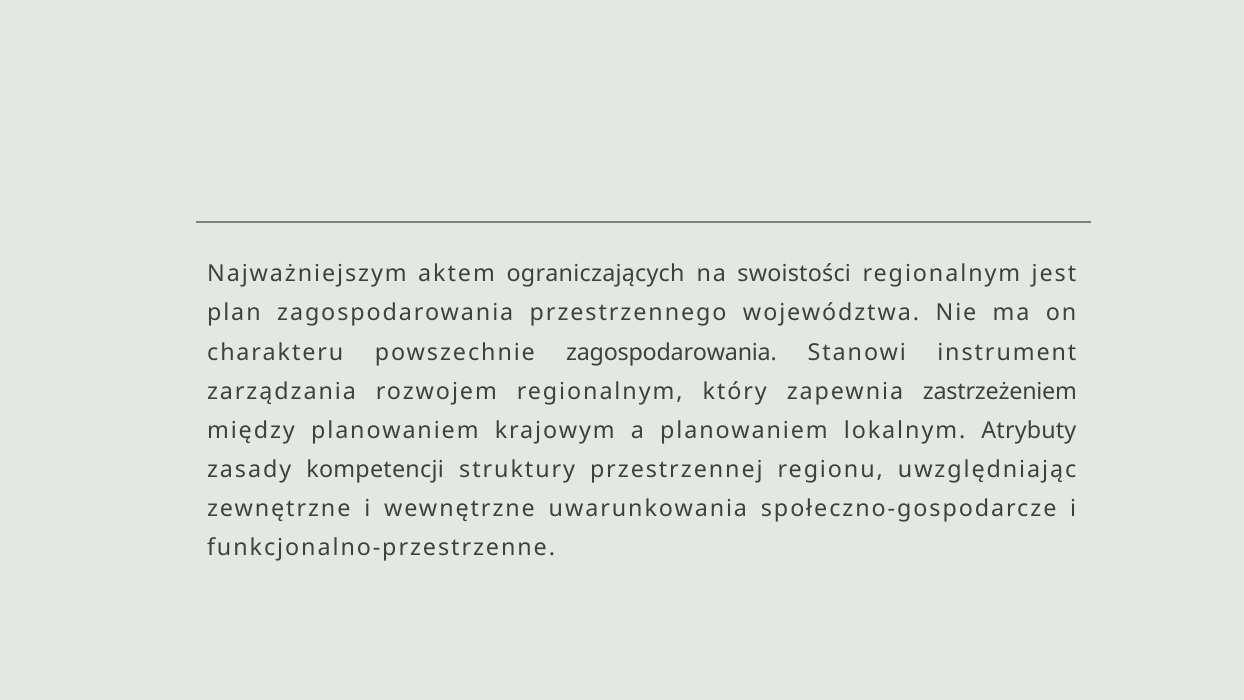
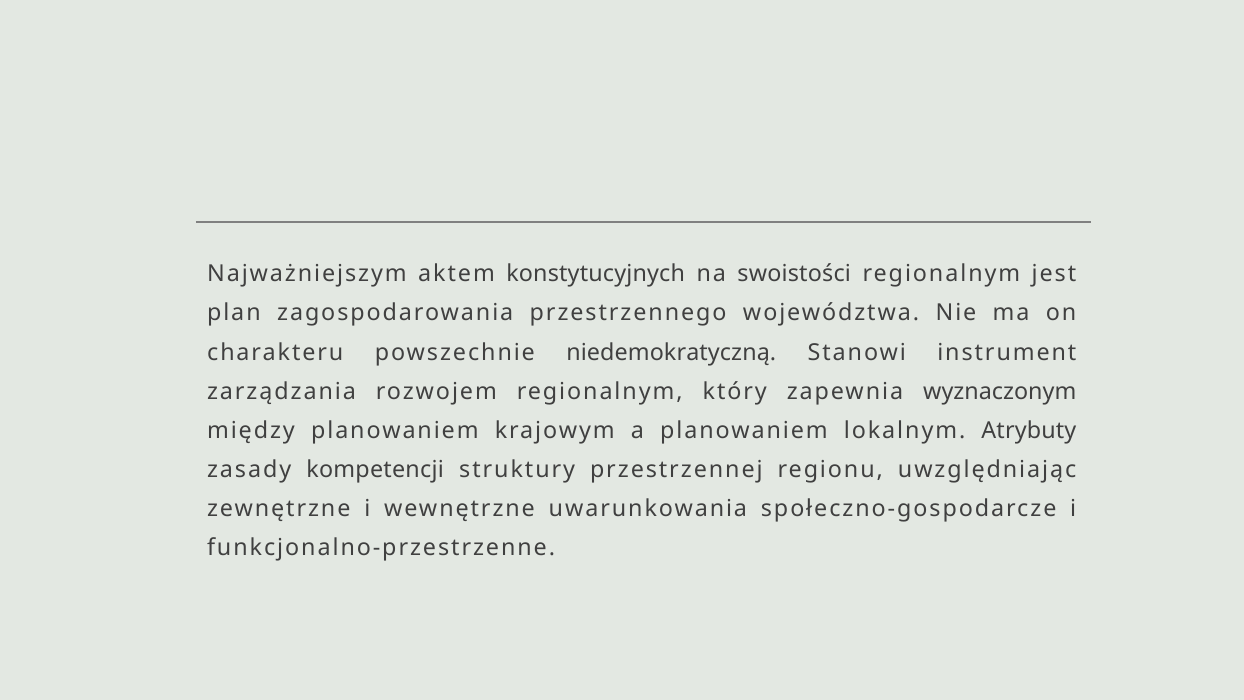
ograniczających: ograniczających -> konstytucyjnych (596, 274)
powszechnie zagospodarowania: zagospodarowania -> niedemokratyczną (671, 352)
zastrzeżeniem: zastrzeżeniem -> wyznaczonym (1000, 391)
